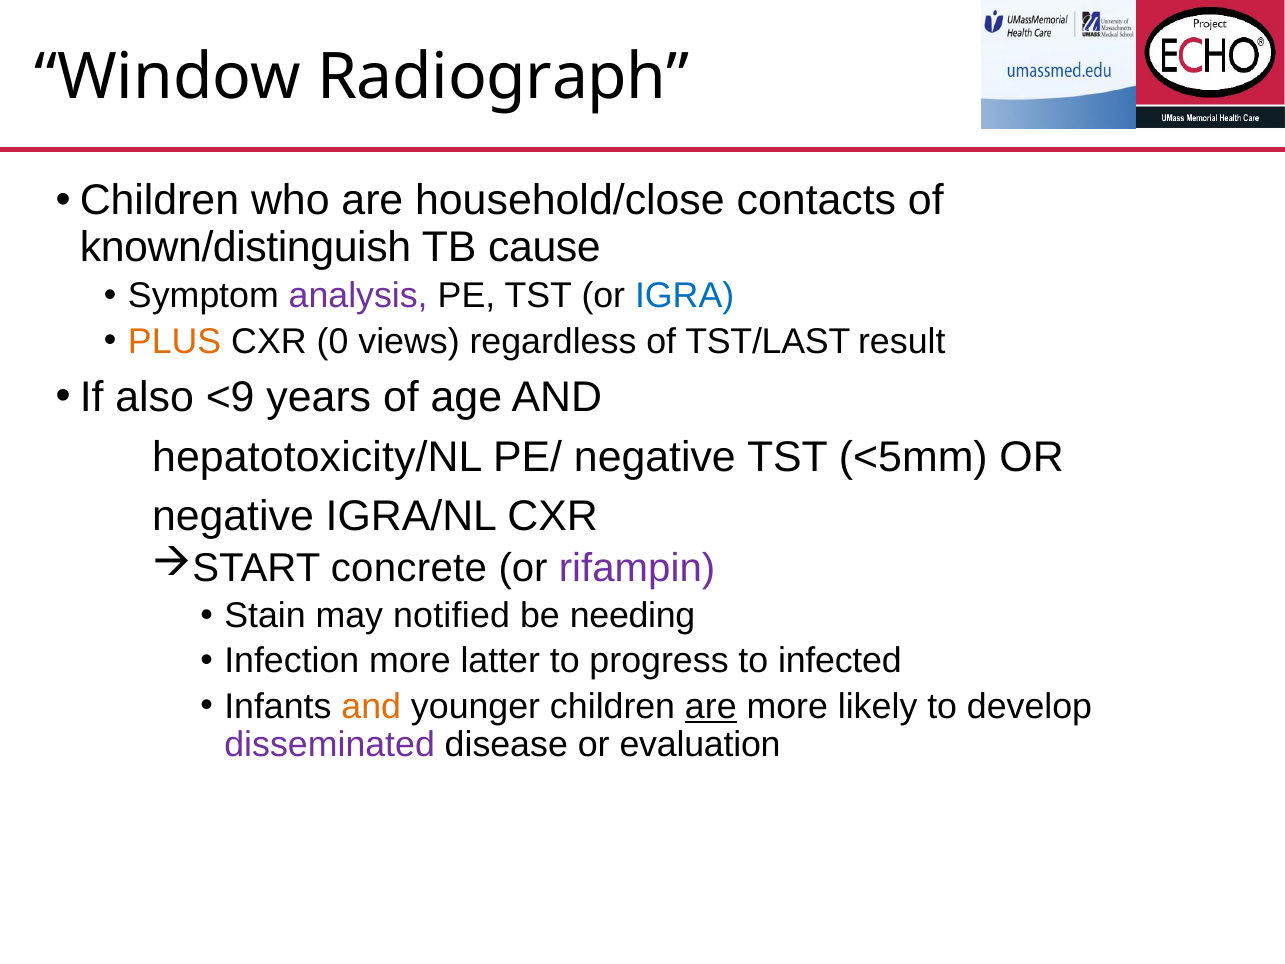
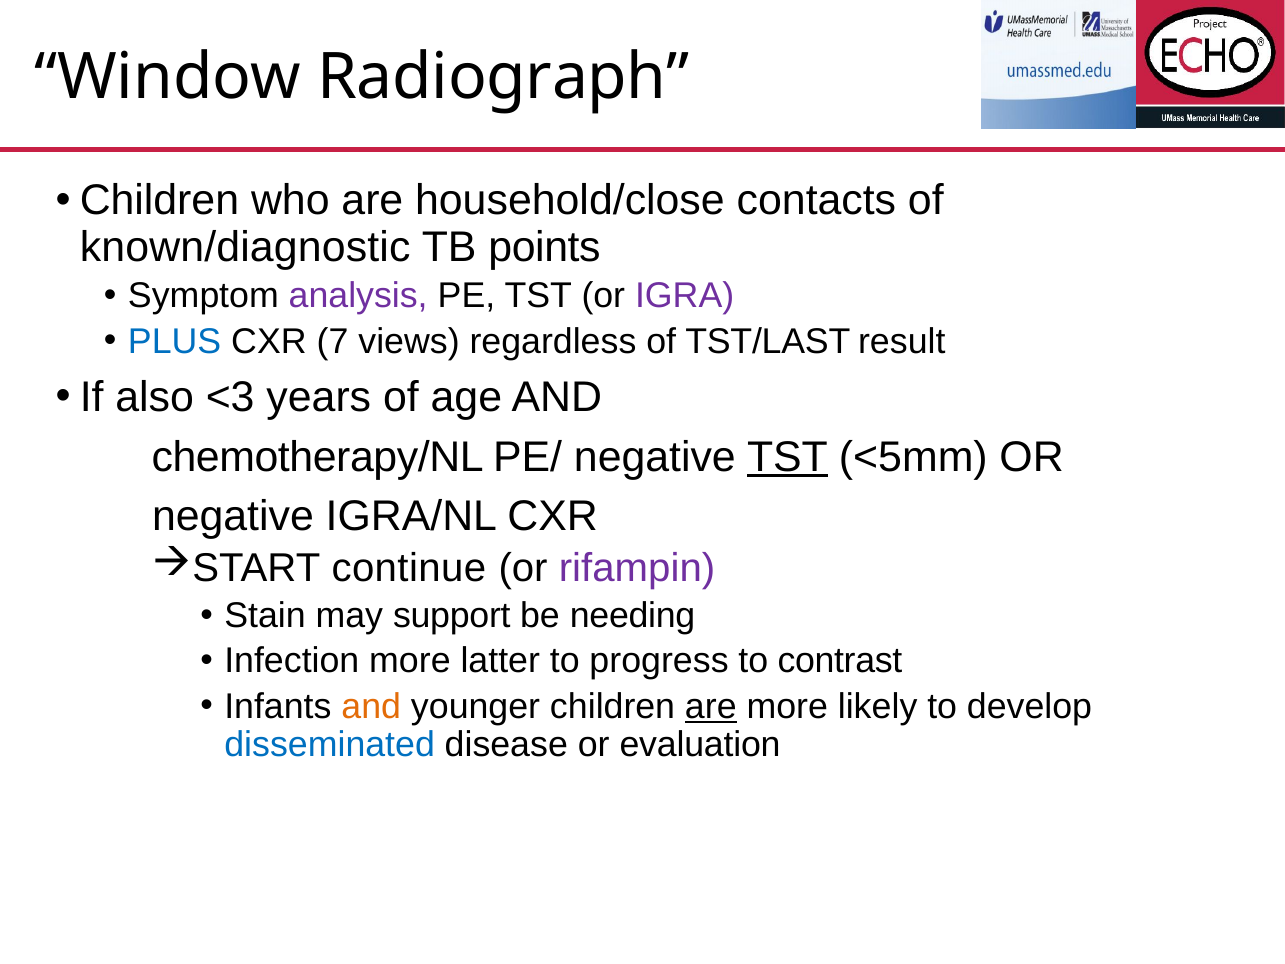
known/distinguish: known/distinguish -> known/diagnostic (245, 247)
cause: cause -> points (544, 247)
IGRA colour: blue -> purple (685, 296)
PLUS colour: orange -> blue (175, 341)
0: 0 -> 7 (333, 341)
<9: <9 -> <3 (230, 397)
hepatotoxicity/NL: hepatotoxicity/NL -> chemotherapy/NL (318, 457)
TST underline: none -> present (787, 457)
concrete: concrete -> continue (409, 568)
notified: notified -> support (452, 616)
infected: infected -> contrast (840, 661)
disseminated colour: purple -> blue (330, 745)
